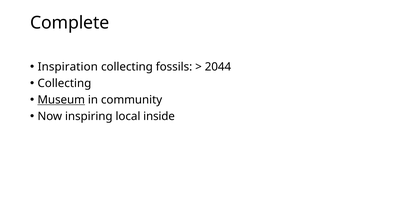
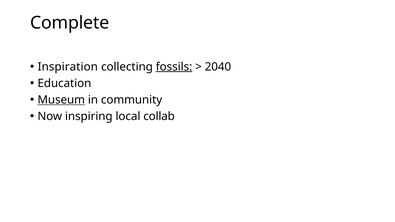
fossils underline: none -> present (174, 67)
2044: 2044 -> 2040 (218, 67)
Collecting: Collecting -> Education (64, 83)
inside: inside -> collab (159, 116)
